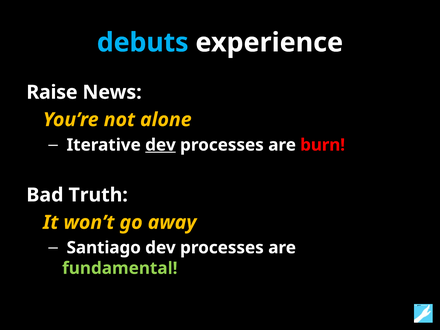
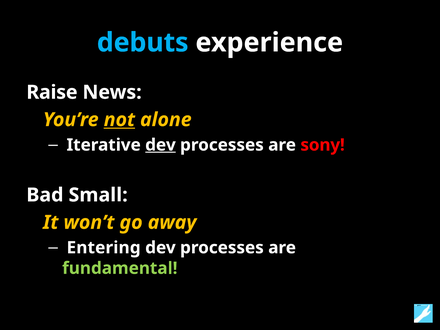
not underline: none -> present (119, 120)
burn: burn -> sony (323, 145)
Truth: Truth -> Small (98, 195)
Santiago: Santiago -> Entering (104, 248)
